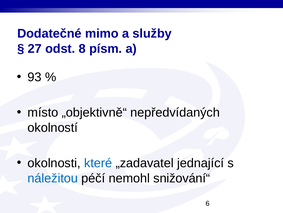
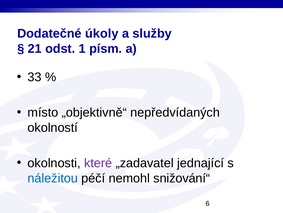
mimo: mimo -> úkoly (102, 33)
27: 27 -> 21 (35, 49)
8: 8 -> 1 (82, 49)
93: 93 -> 33 (35, 77)
které colour: blue -> purple (98, 163)
